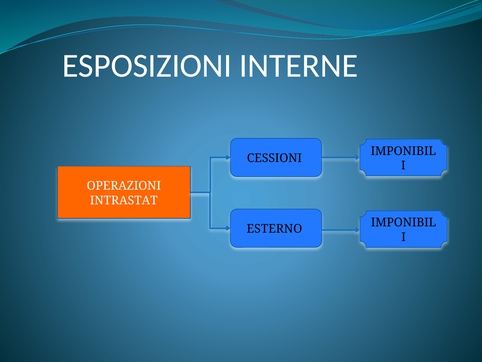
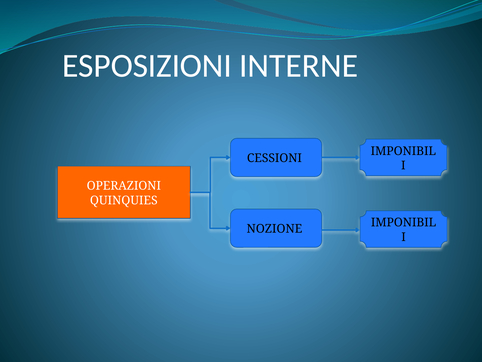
INTRASTAT: INTRASTAT -> QUINQUIES (124, 200)
ESTERNO: ESTERNO -> NOZIONE (274, 229)
